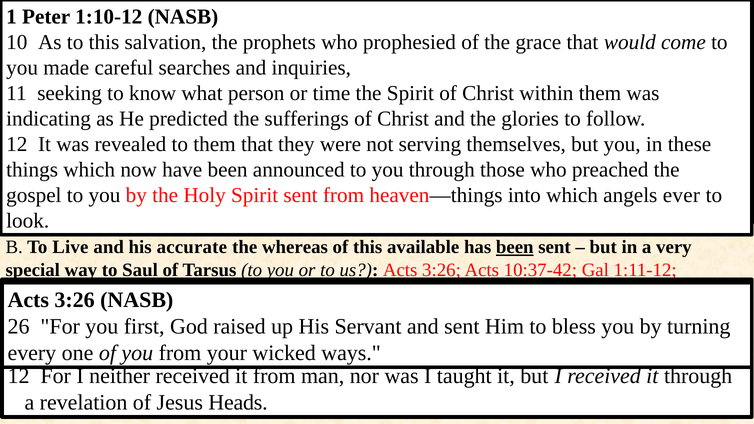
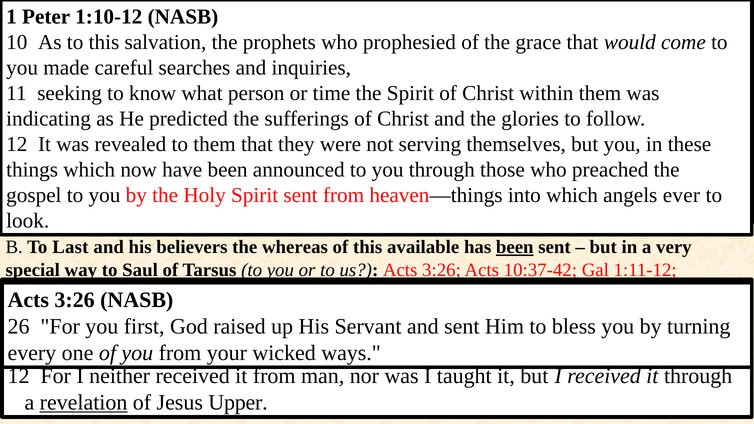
Live: Live -> Last (70, 247)
accurate: accurate -> believers (192, 247)
revelation underline: none -> present (84, 403)
Heads: Heads -> Upper (238, 403)
